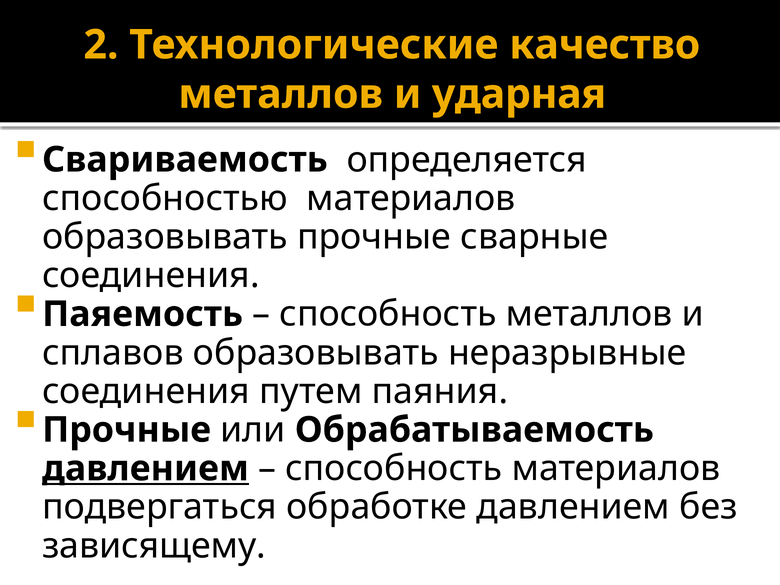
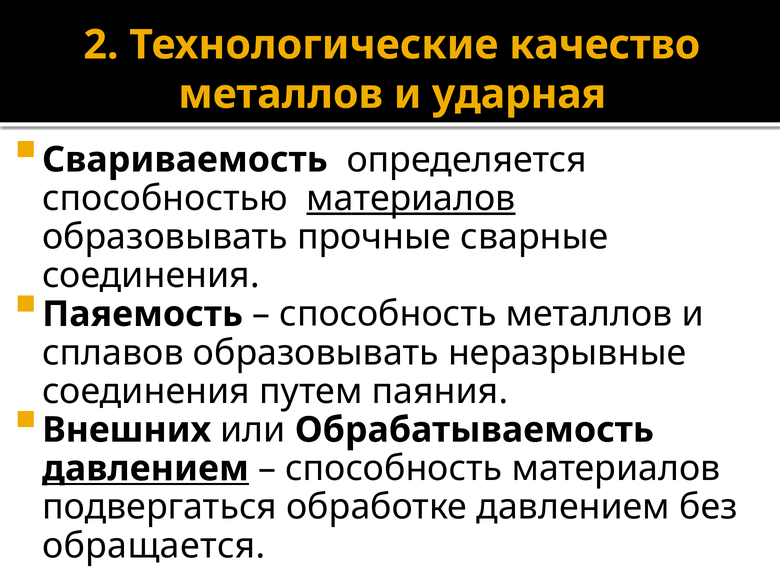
материалов underline: none -> present (411, 198)
Прочные: Прочные -> Внешних (127, 430)
зависящему: зависящему -> обращается (154, 546)
